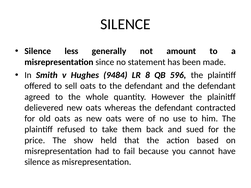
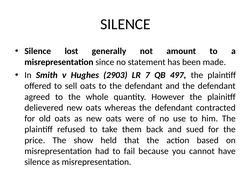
less: less -> lost (71, 51)
9484: 9484 -> 2903 (115, 75)
8: 8 -> 7 (148, 75)
596: 596 -> 497 (178, 75)
